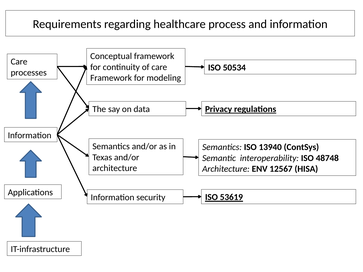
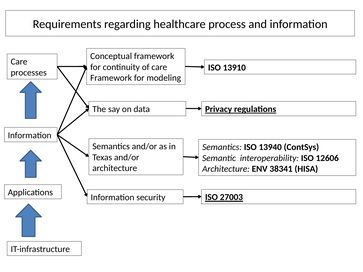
50534: 50534 -> 13910 (234, 68)
48748: 48748 -> 12606 (327, 158)
12567: 12567 -> 38341 (281, 169)
53619: 53619 -> 27003 (231, 197)
